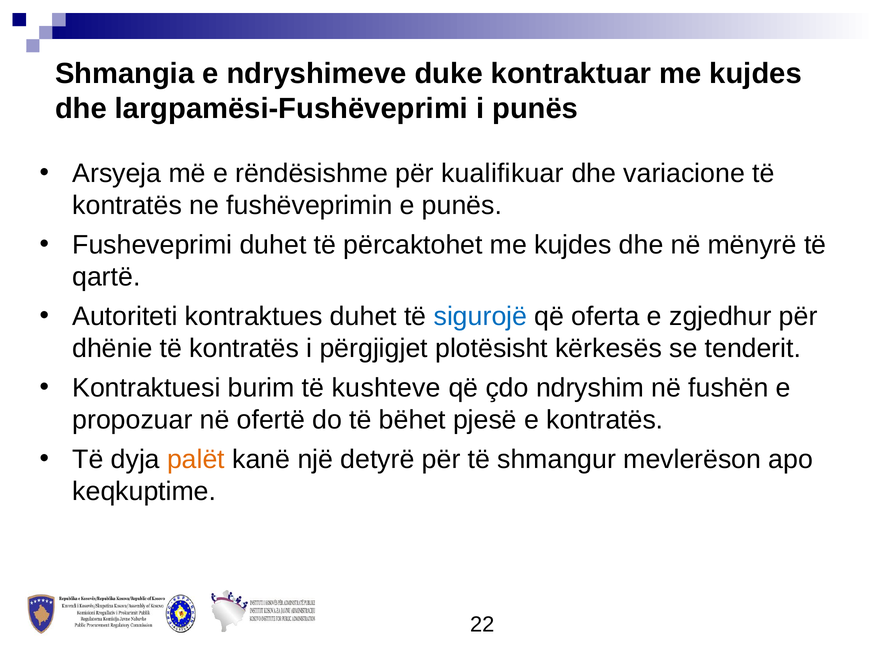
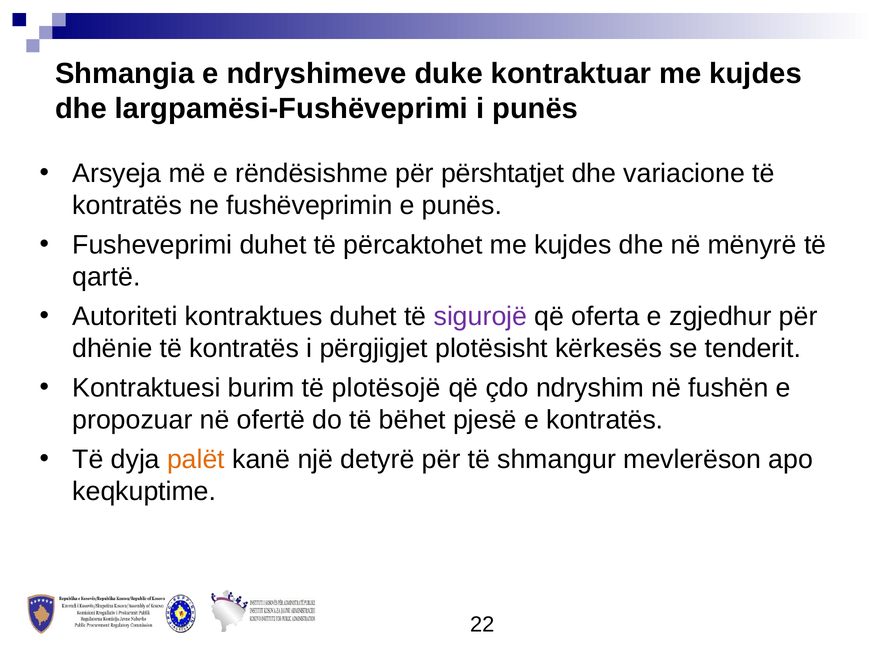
kualifikuar: kualifikuar -> përshtatjet (503, 174)
sigurojë colour: blue -> purple (480, 316)
kushteve: kushteve -> plotësojë (386, 388)
